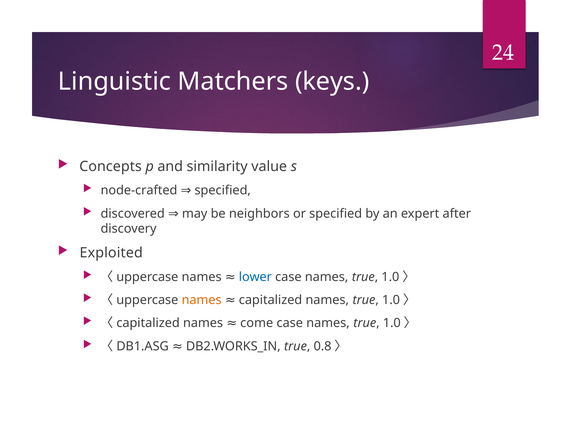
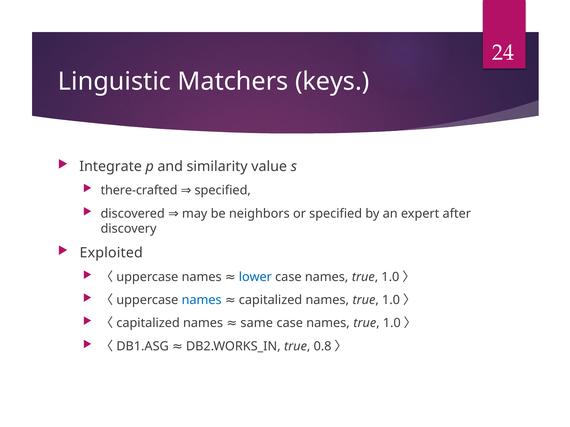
Concepts: Concepts -> Integrate (111, 167)
node-crafted: node-crafted -> there-crafted (139, 191)
names colour: orange -> blue (202, 300)
come: come -> same (257, 323)
